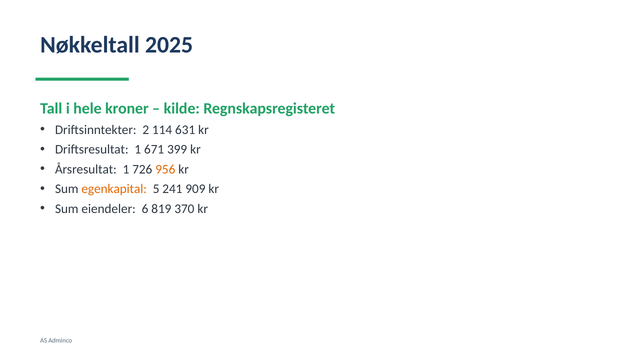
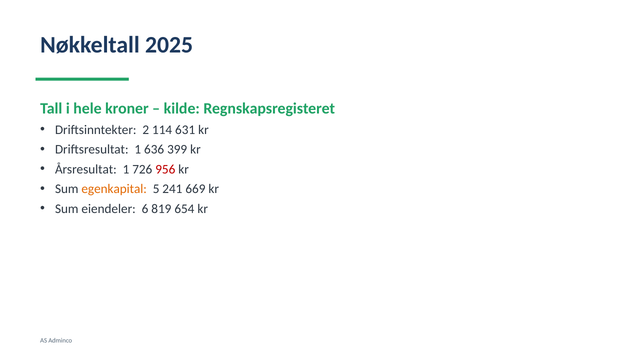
671: 671 -> 636 (154, 150)
956 colour: orange -> red (165, 169)
909: 909 -> 669 (195, 189)
370: 370 -> 654 (184, 209)
